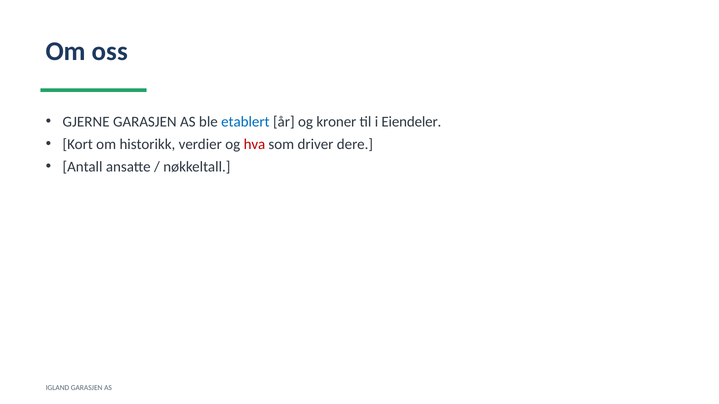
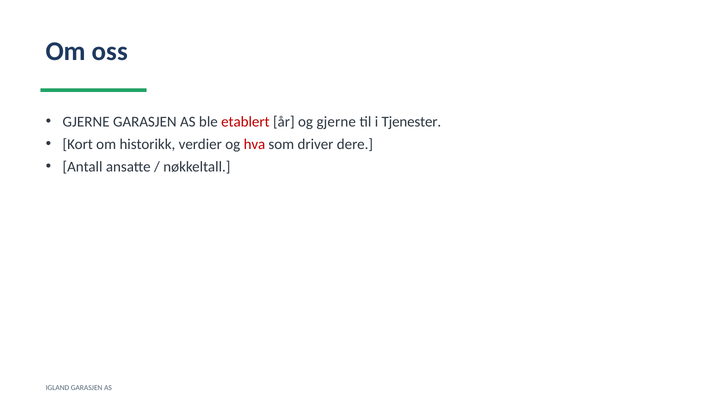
etablert colour: blue -> red (245, 122)
og kroner: kroner -> gjerne (336, 122)
Eiendeler: Eiendeler -> Tjenester (411, 122)
